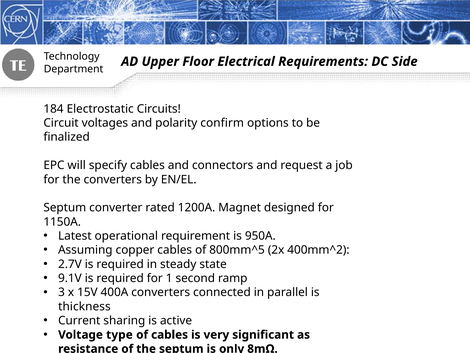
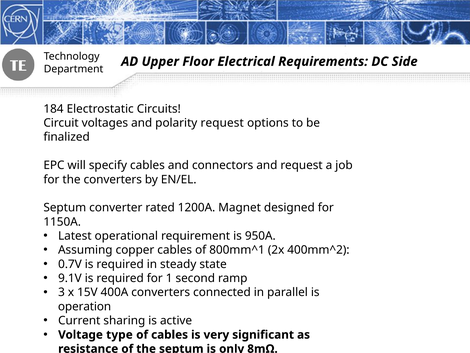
polarity confirm: confirm -> request (222, 123)
800mm^5: 800mm^5 -> 800mm^1 (237, 250)
2.7V: 2.7V -> 0.7V (70, 264)
thickness: thickness -> operation (85, 306)
